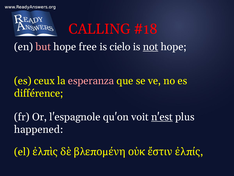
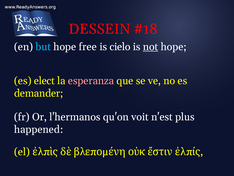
CALLING: CALLING -> DESSEIN (100, 29)
but colour: pink -> light blue (43, 47)
ceux: ceux -> elect (44, 81)
différence: différence -> demander (39, 93)
l'espagnole: l'espagnole -> l'hermanos (75, 117)
n'est underline: present -> none (162, 117)
